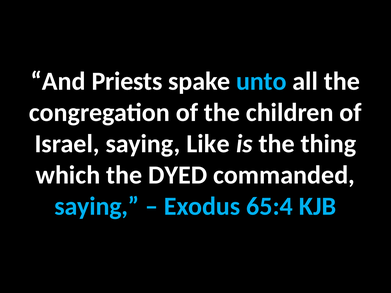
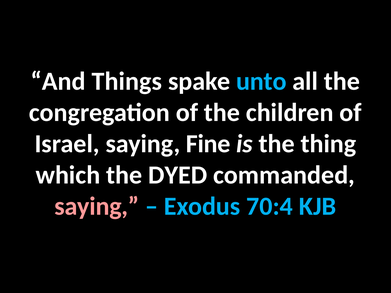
Priests: Priests -> Things (127, 81)
Like: Like -> Fine (208, 144)
saying colour: light blue -> pink (97, 206)
65:4: 65:4 -> 70:4 (270, 206)
